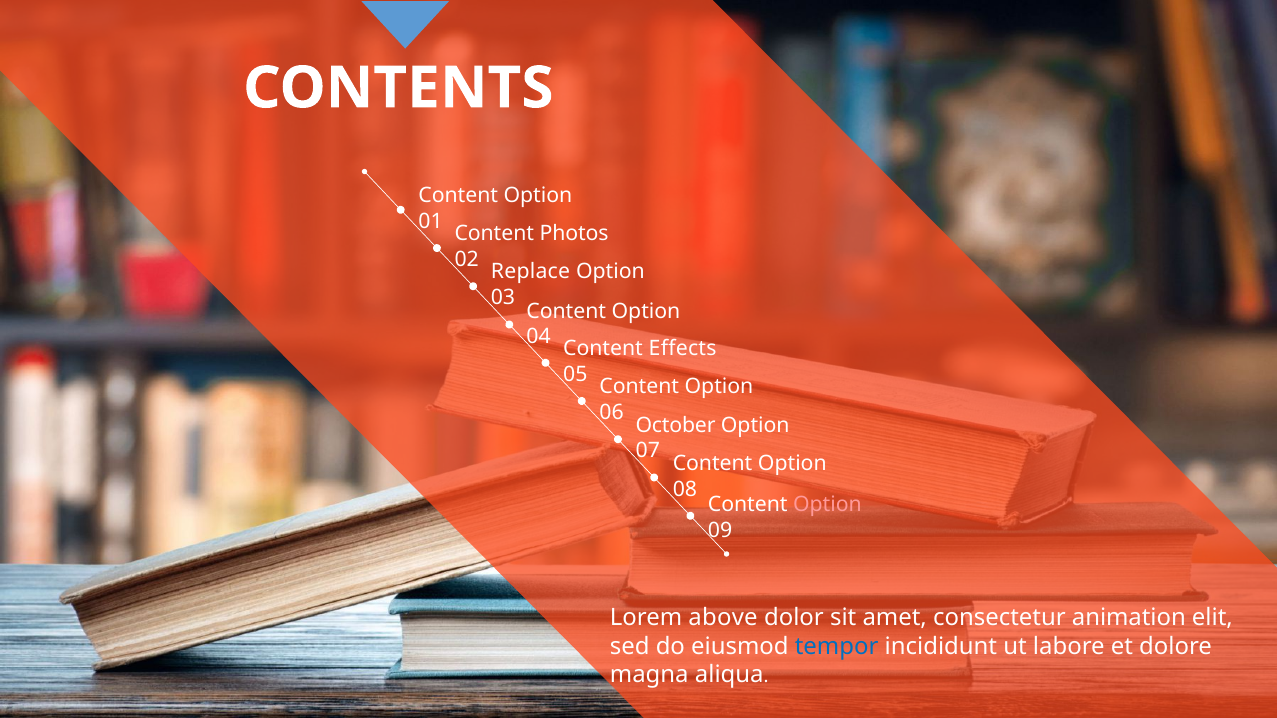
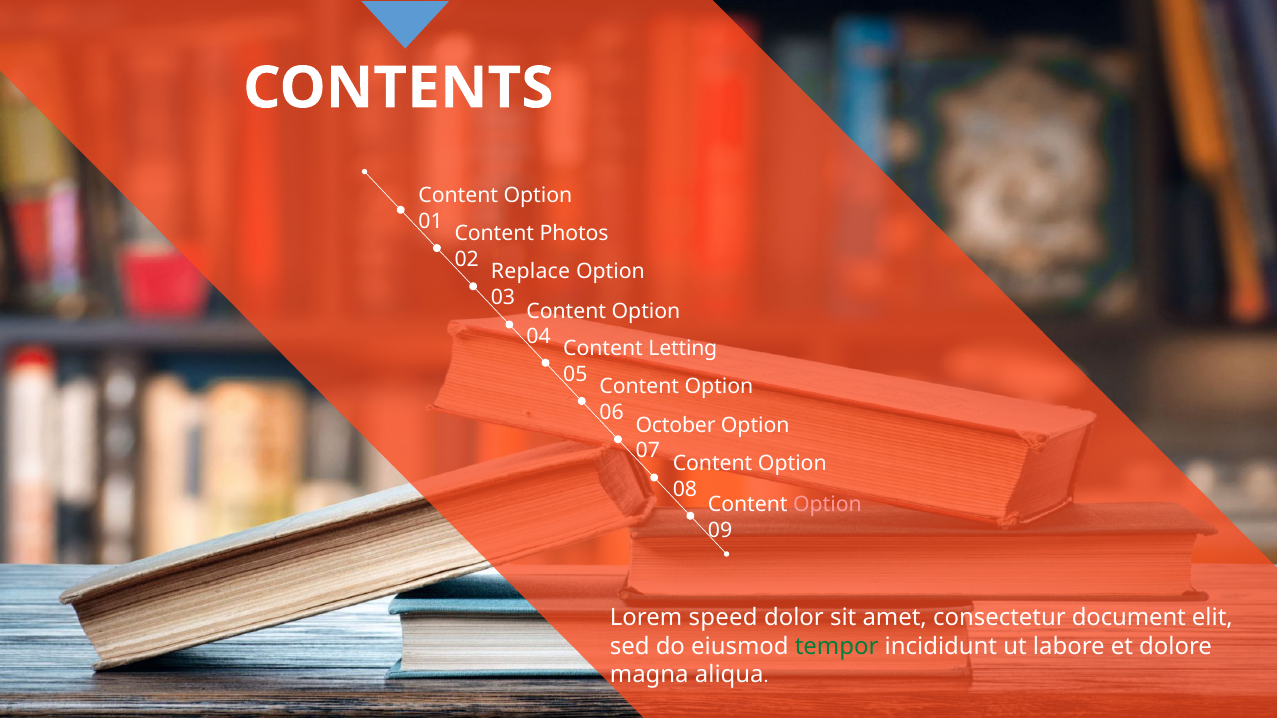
Effects: Effects -> Letting (683, 349)
above: above -> speed (723, 618)
animation: animation -> document (1129, 618)
tempor colour: blue -> green (837, 646)
